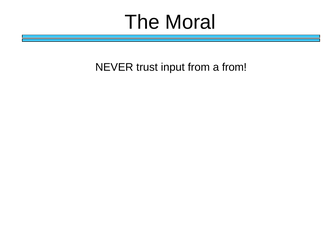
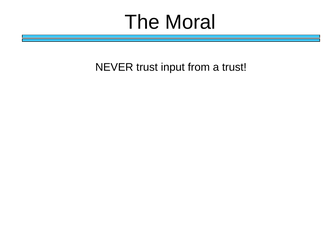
a from: from -> trust (234, 67)
